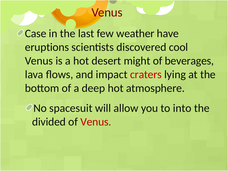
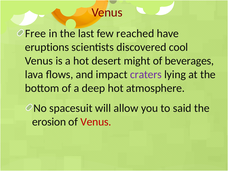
Case: Case -> Free (36, 33)
weather: weather -> reached (135, 33)
craters colour: red -> purple (146, 75)
into: into -> said (182, 108)
divided: divided -> erosion (49, 122)
